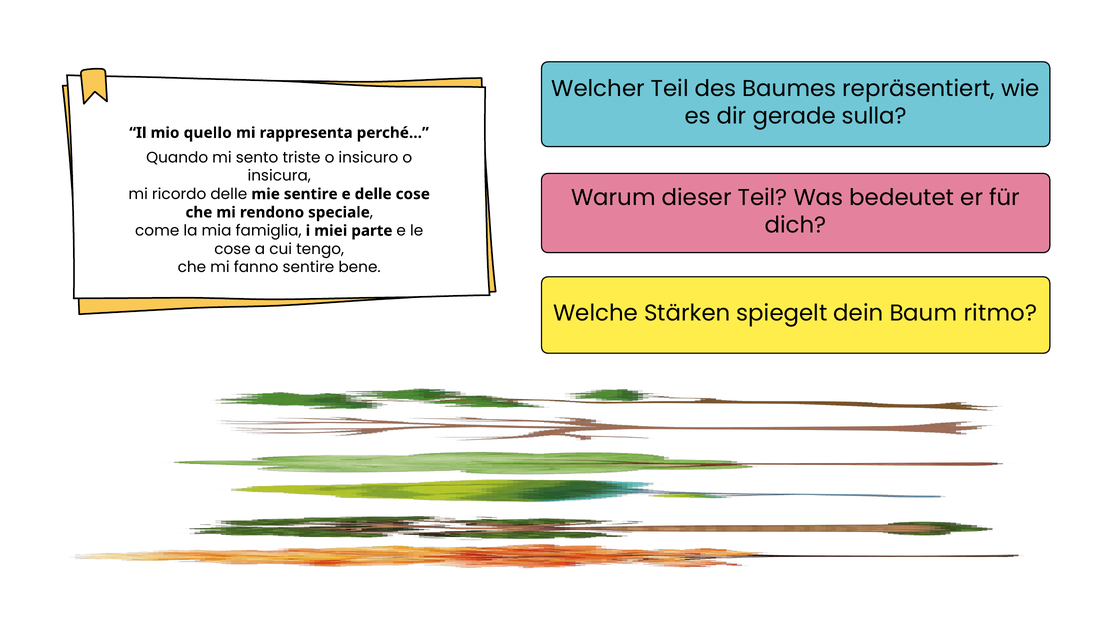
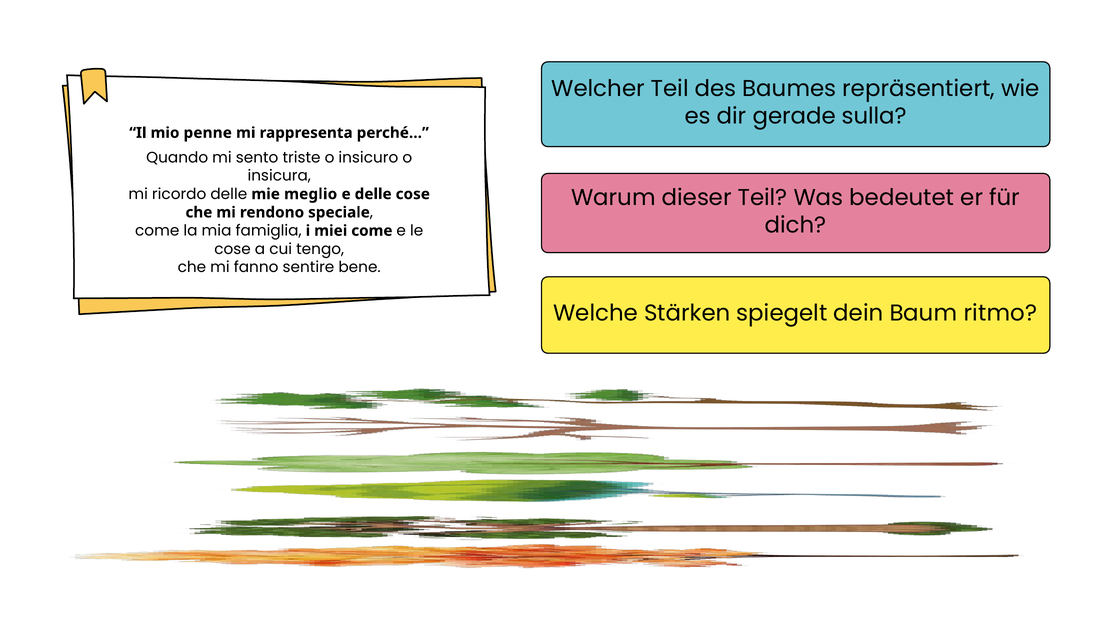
quello: quello -> penne (208, 133)
mie sentire: sentire -> meglio (311, 194)
miei parte: parte -> come (372, 231)
